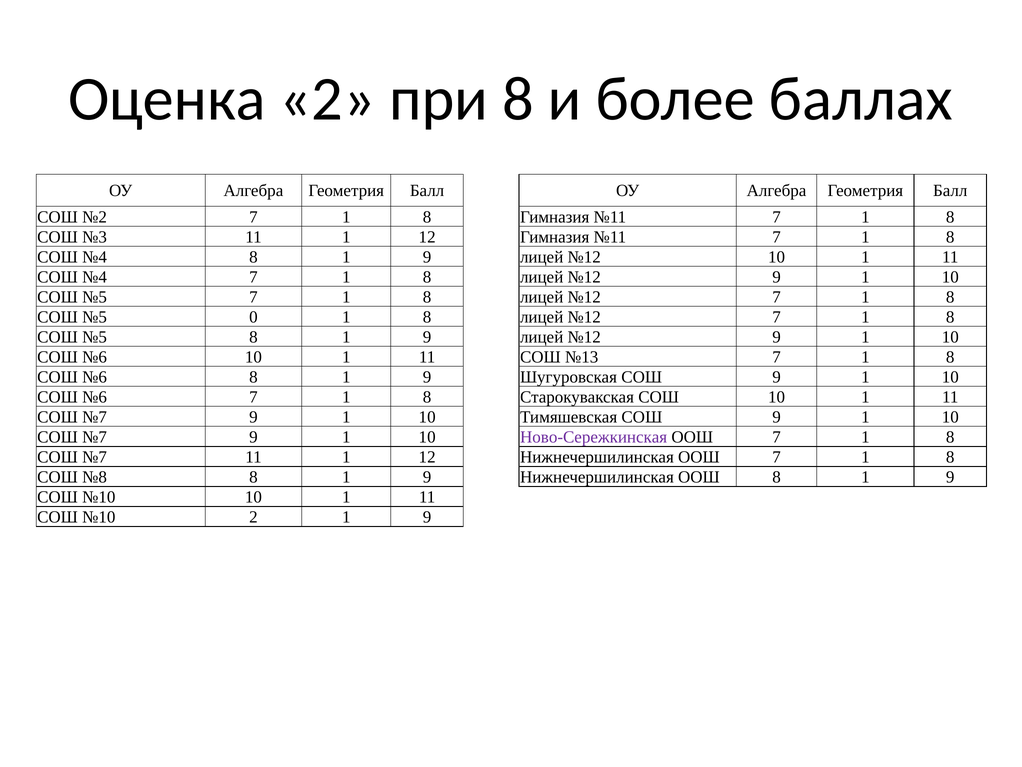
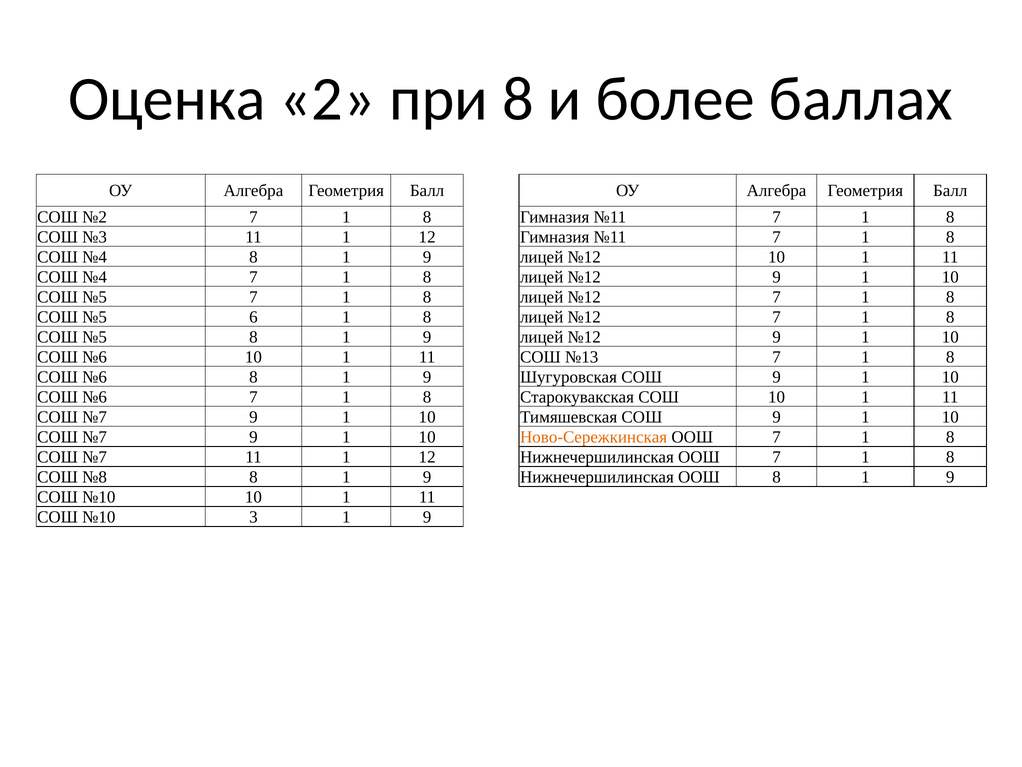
0: 0 -> 6 (253, 317)
Ново-Сережкинская colour: purple -> orange (594, 437)
№10 2: 2 -> 3 (253, 517)
